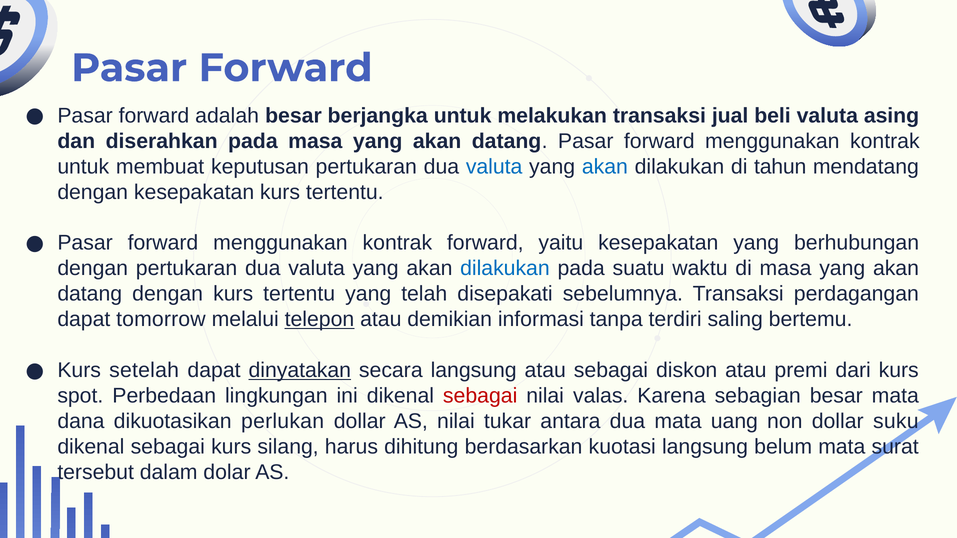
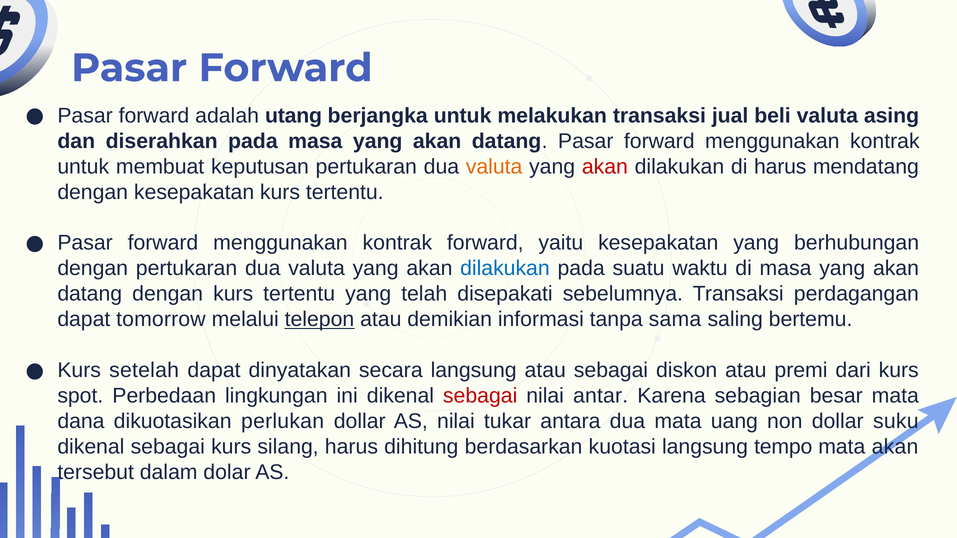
adalah besar: besar -> utang (294, 116)
valuta colour: blue -> orange (494, 167)
akan colour: blue -> red (605, 167)
di tahun: tahun -> harus (780, 167)
terdiri: terdiri -> sama (675, 320)
dinyatakan underline: present -> none (300, 371)
valas: valas -> antar (601, 396)
belum: belum -> tempo (783, 447)
mata surat: surat -> akan (895, 447)
